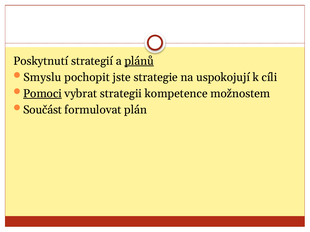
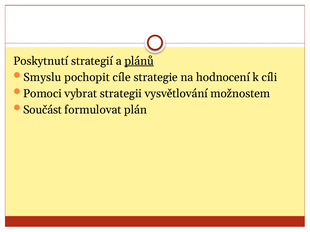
jste: jste -> cíle (122, 77)
uspokojují: uspokojují -> hodnocení (223, 77)
Pomoci underline: present -> none (42, 94)
kompetence: kompetence -> vysvětlování (176, 94)
